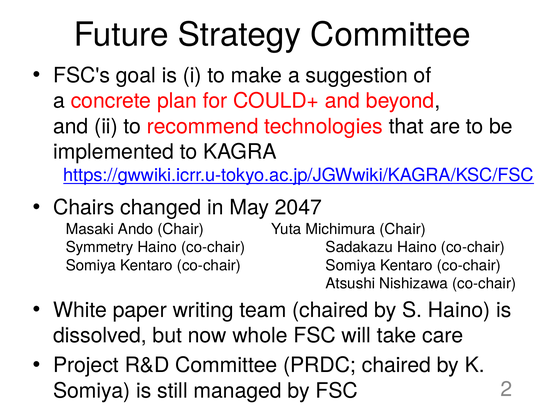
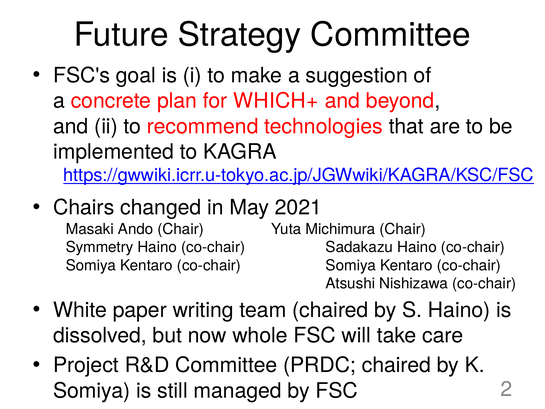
COULD+: COULD+ -> WHICH+ (276, 101)
2047: 2047 -> 2021 (298, 208)
